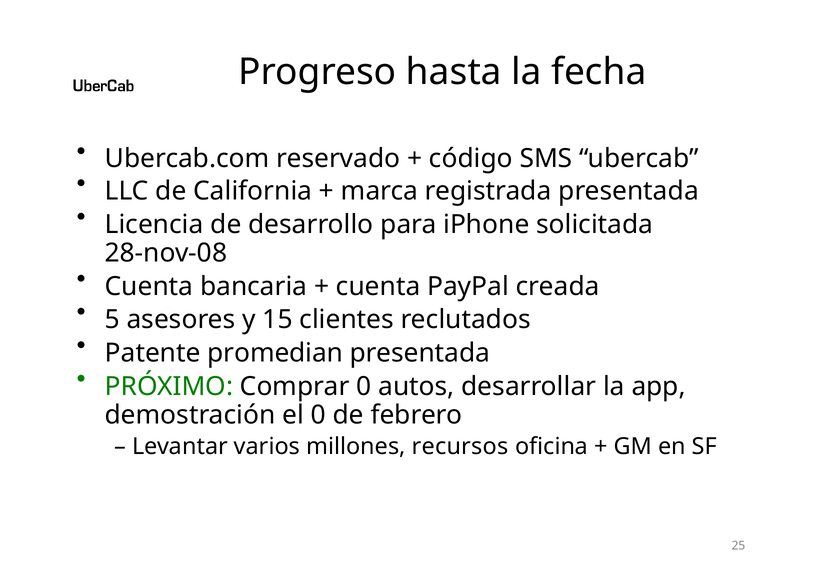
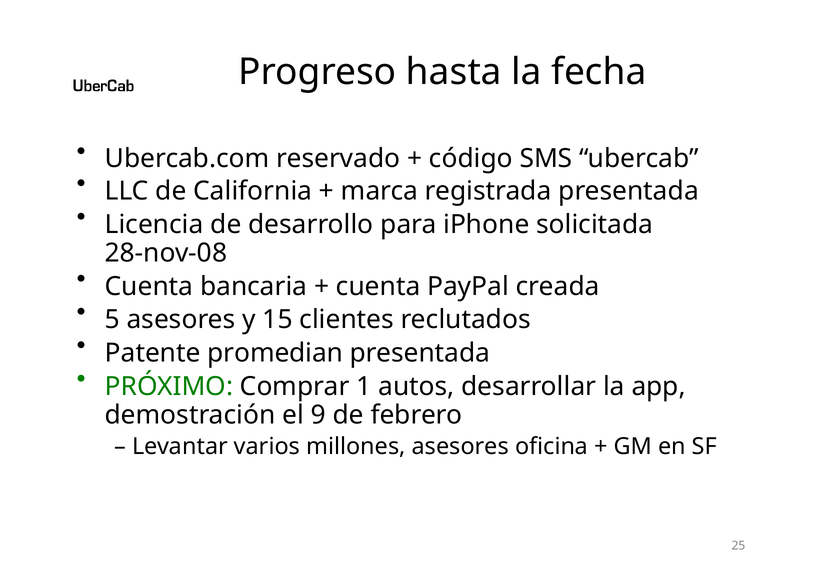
Comprar 0: 0 -> 1 (364, 387)
el 0: 0 -> 9 (318, 415)
millones recursos: recursos -> asesores (460, 447)
